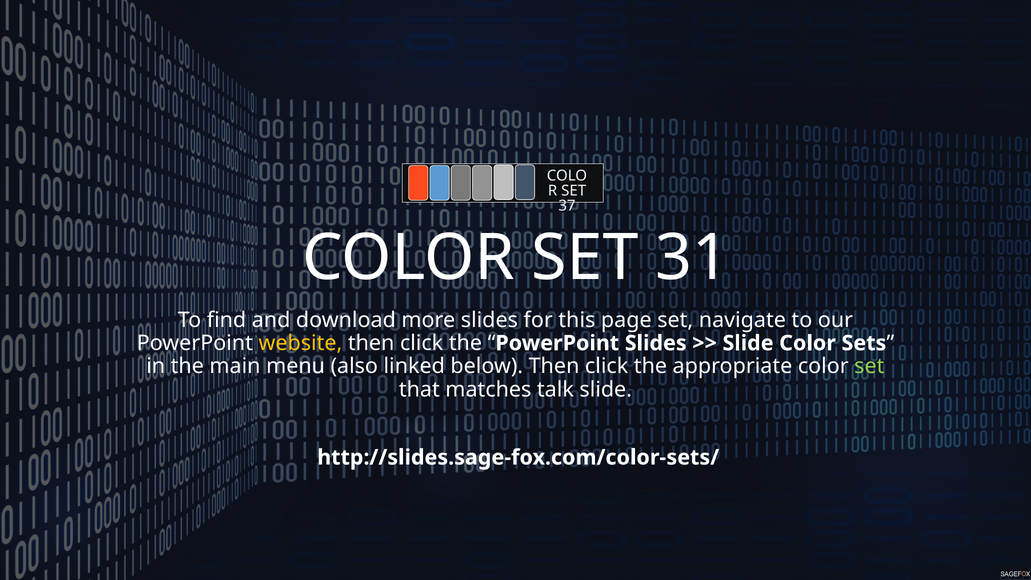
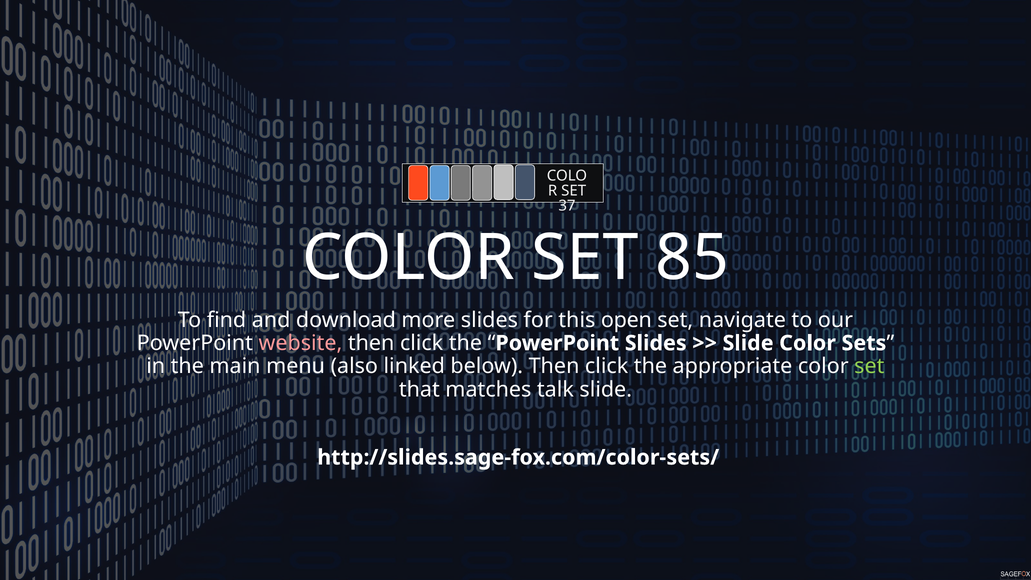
31: 31 -> 85 (692, 258)
page: page -> open (626, 320)
website colour: yellow -> pink (300, 343)
